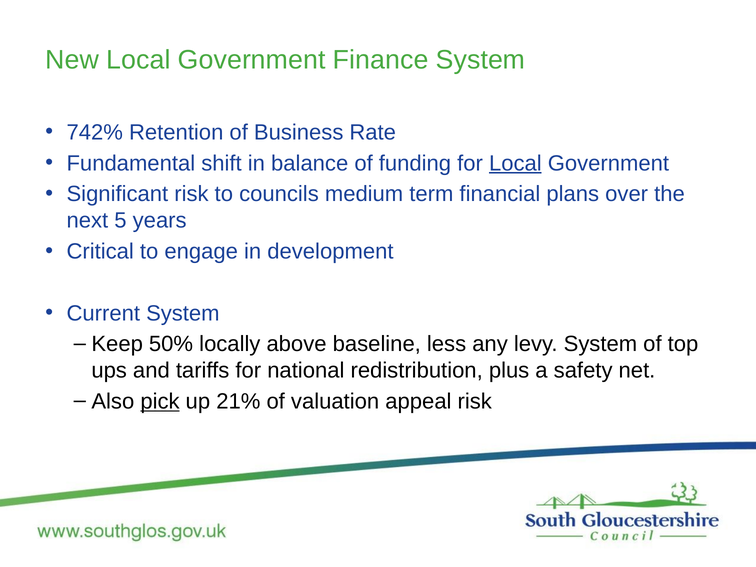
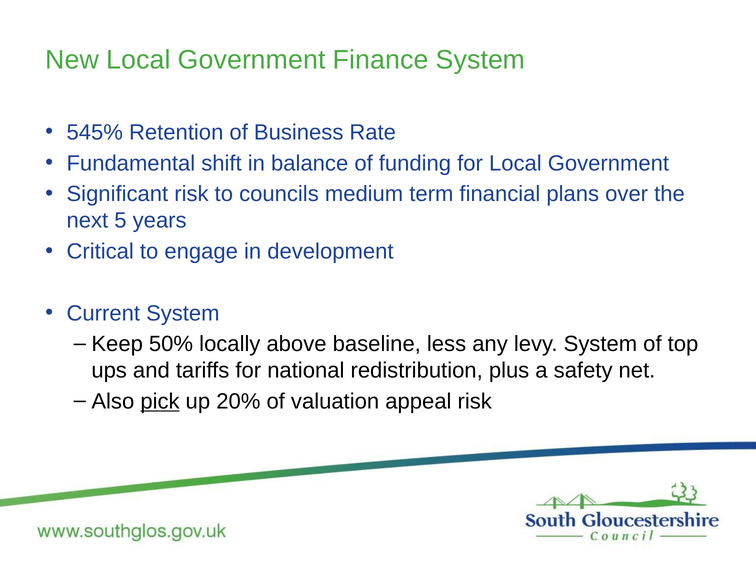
742%: 742% -> 545% (95, 132)
Local underline: present -> none (515, 163)
21%: 21% -> 20% (238, 401)
